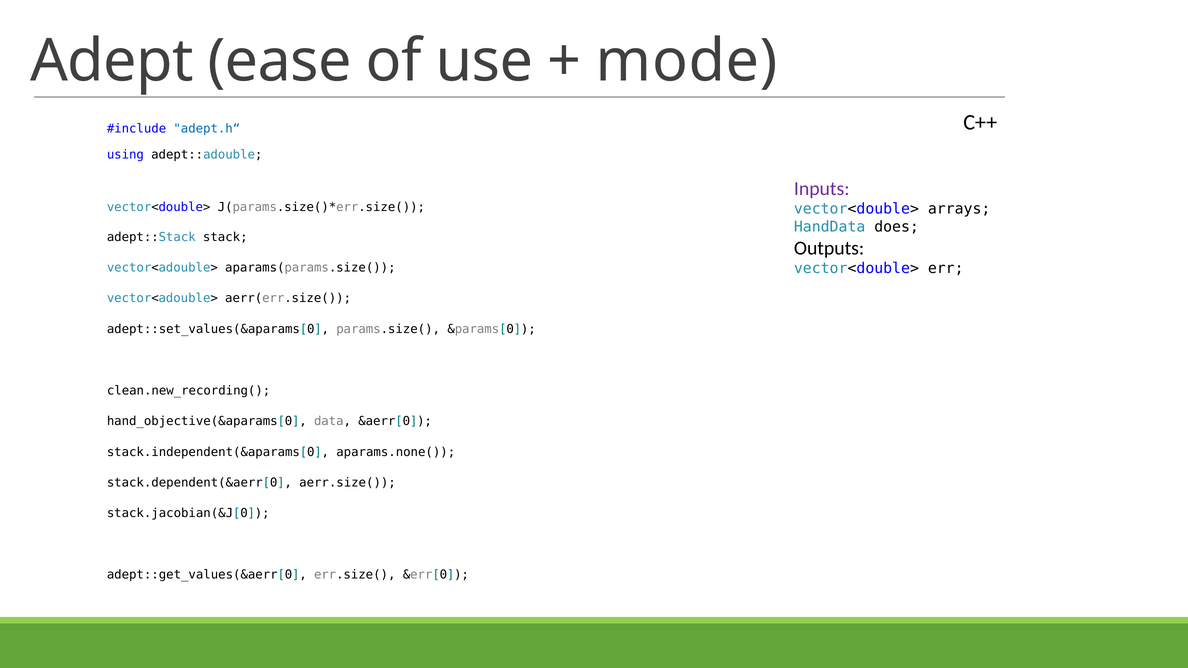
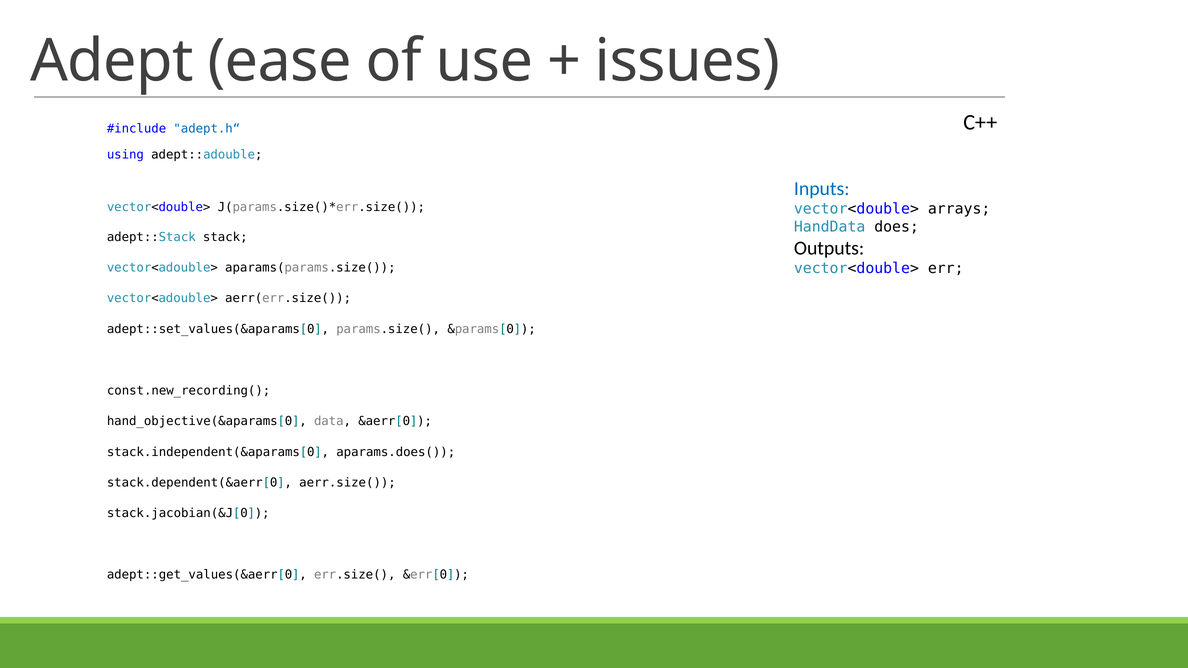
mode: mode -> issues (687, 61)
Inputs colour: purple -> blue (822, 189)
clean.new_recording(: clean.new_recording( -> const.new_recording( (189, 391)
aparams.none(: aparams.none( -> aparams.does( (396, 452)
